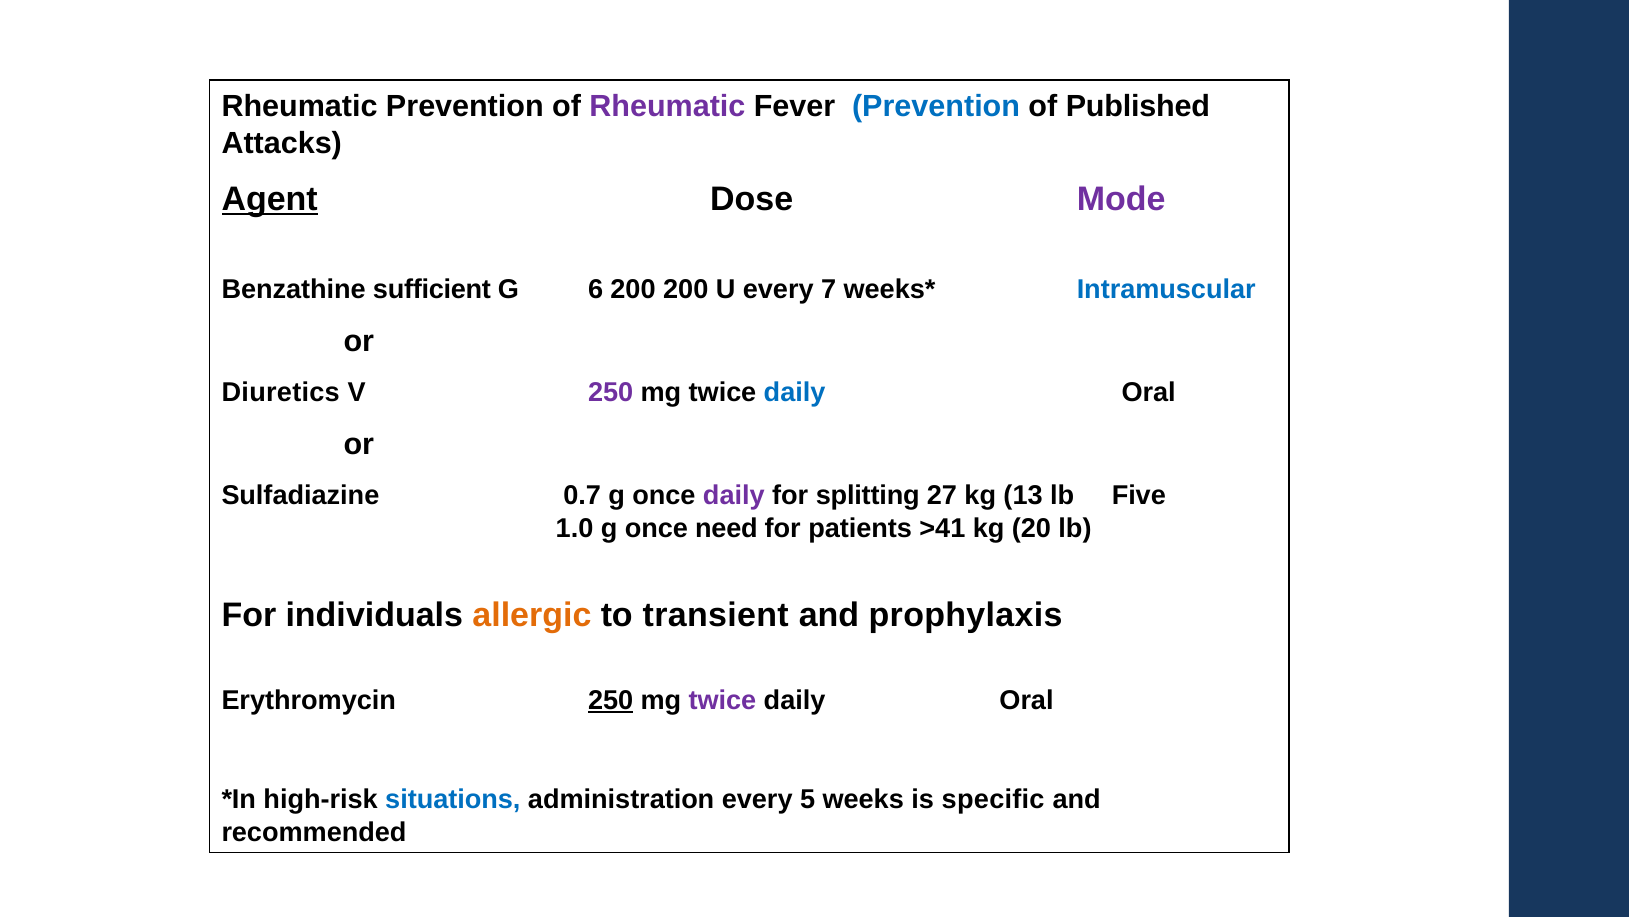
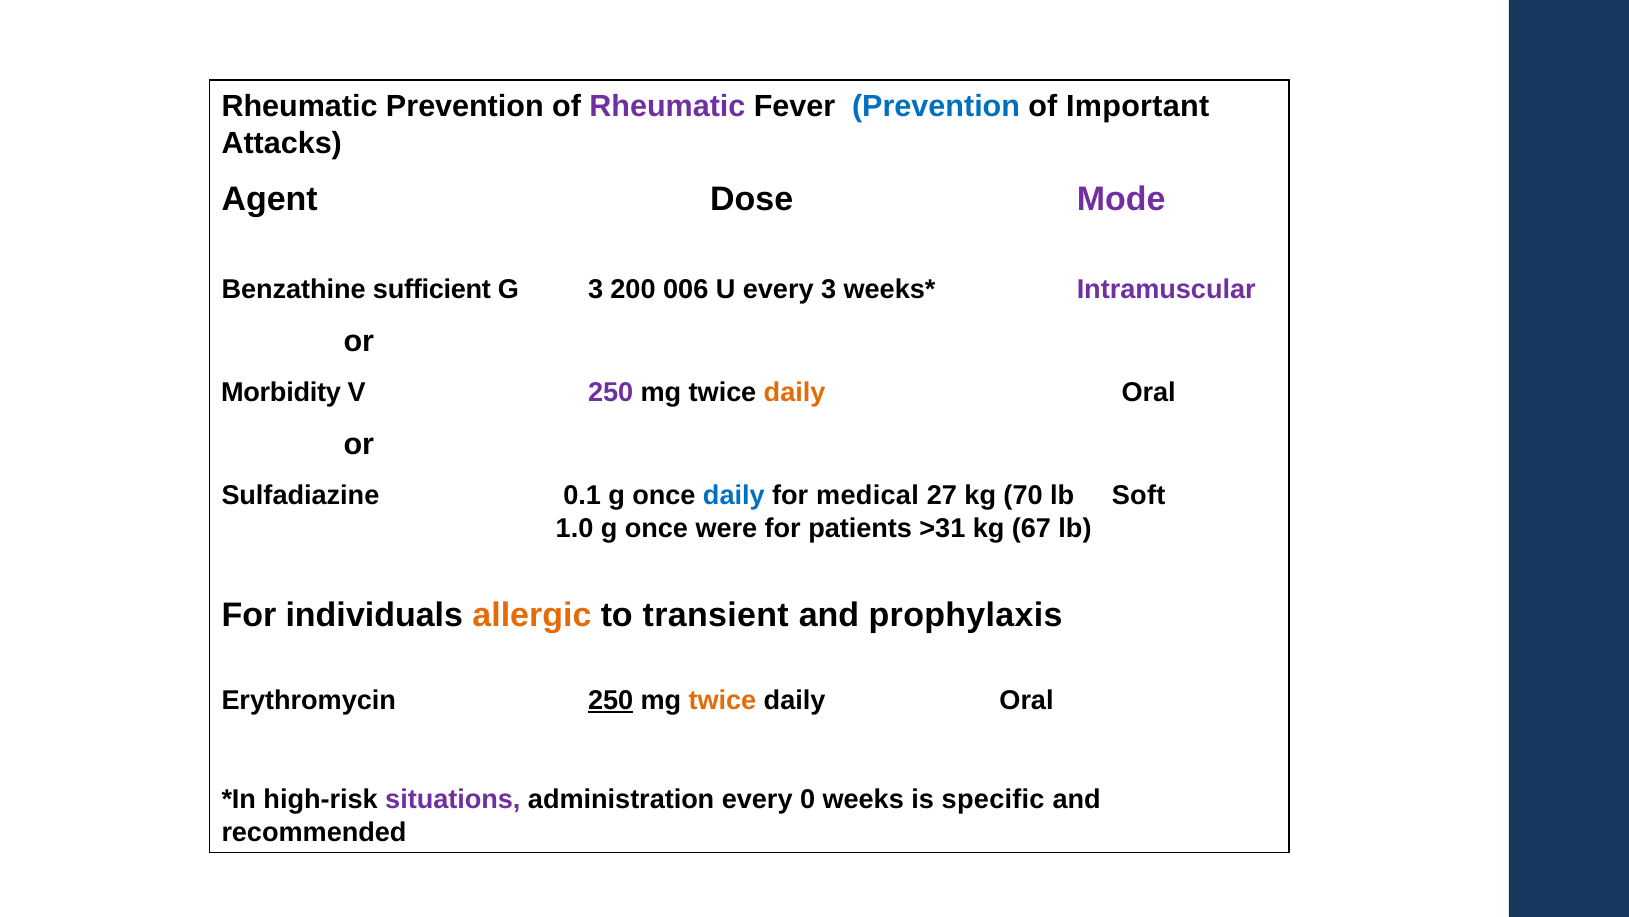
Published: Published -> Important (1138, 107)
Agent underline: present -> none (270, 199)
G 6: 6 -> 3 (596, 289)
200 200: 200 -> 006 (686, 289)
every 7: 7 -> 3 (829, 289)
Intramuscular colour: blue -> purple (1166, 289)
Diuretics: Diuretics -> Morbidity (281, 392)
daily colour: blue -> orange (795, 392)
0.7: 0.7 -> 0.1 (582, 495)
daily colour: purple -> blue (734, 495)
splitting: splitting -> medical (868, 495)
13: 13 -> 70 (1023, 495)
Five: Five -> Soft (1139, 495)
need: need -> were (726, 528)
>41: >41 -> >31 (942, 528)
20: 20 -> 67 (1031, 528)
twice colour: purple -> orange (723, 700)
situations colour: blue -> purple (453, 799)
5: 5 -> 0 (808, 799)
